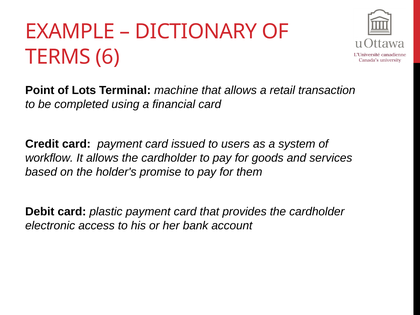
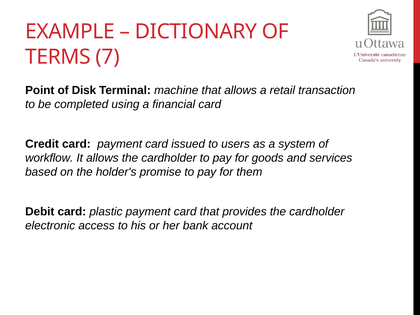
6: 6 -> 7 (108, 57)
Lots: Lots -> Disk (84, 90)
